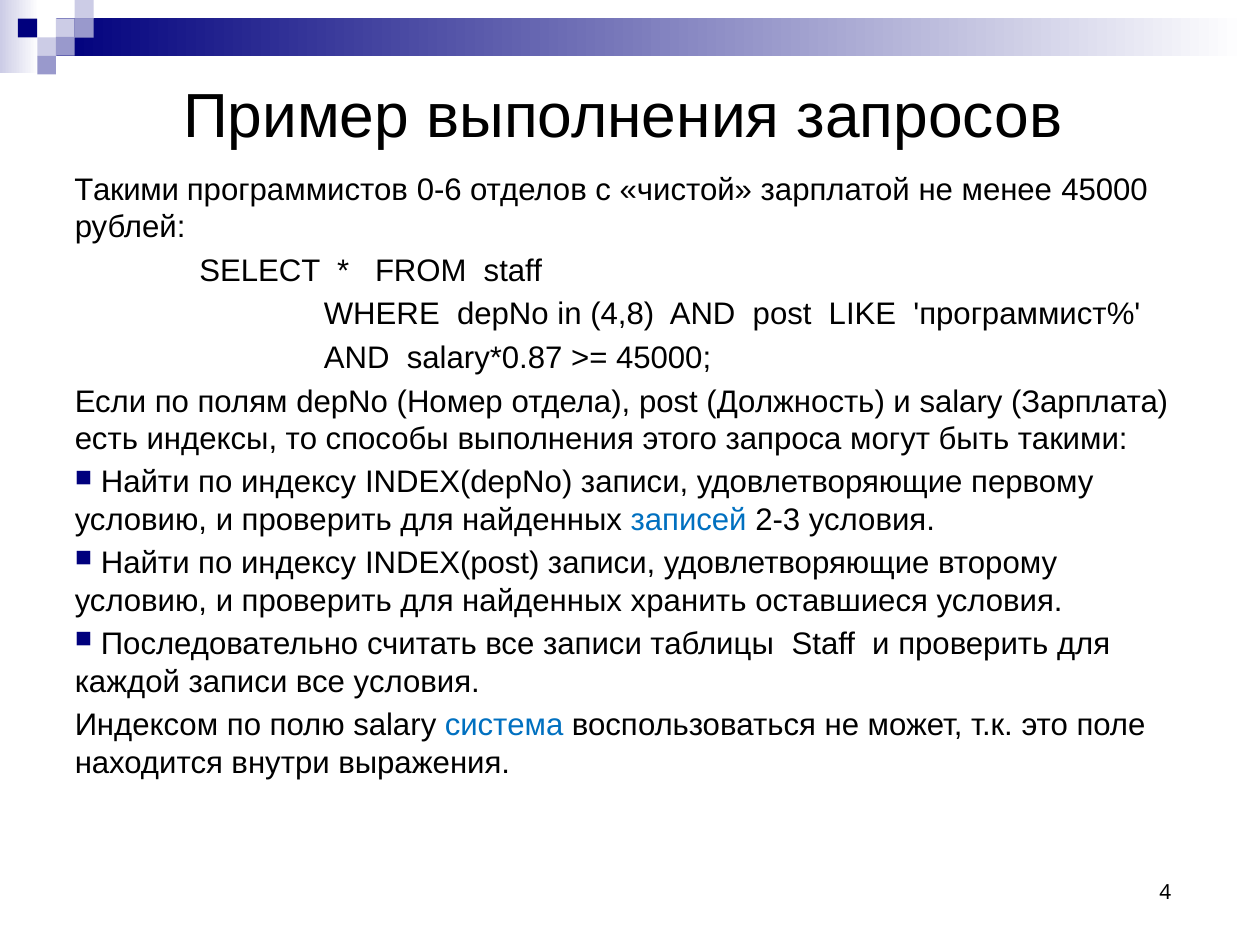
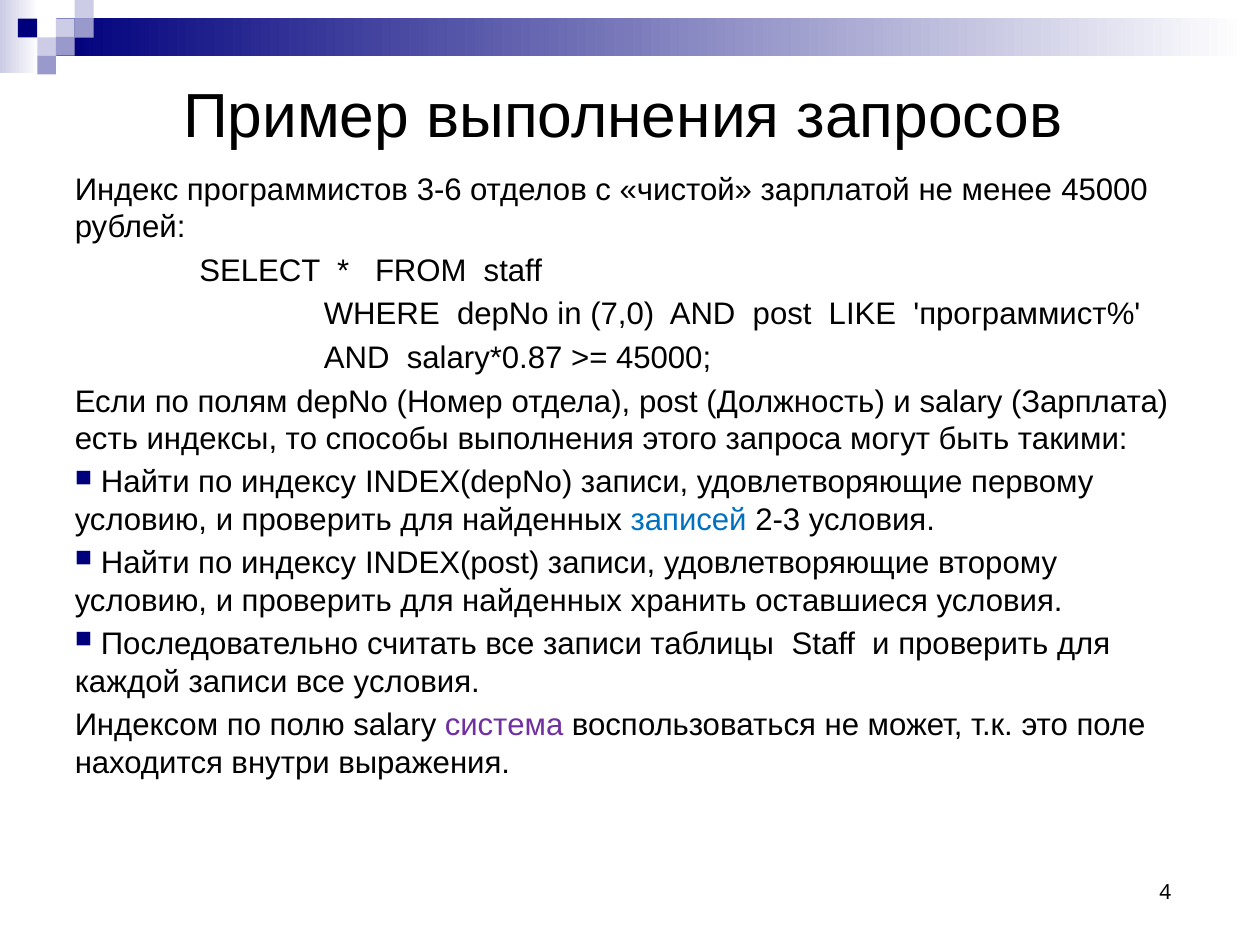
Такими: Такими -> Индекс (127, 190)
0-6: 0-6 -> 3-6 (439, 190)
4,8: 4,8 -> 7,0 (622, 315)
система colour: blue -> purple (504, 726)
